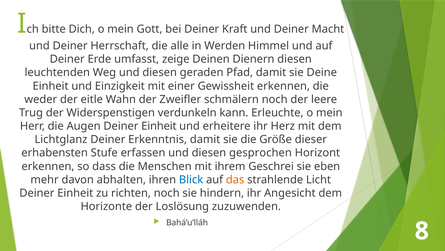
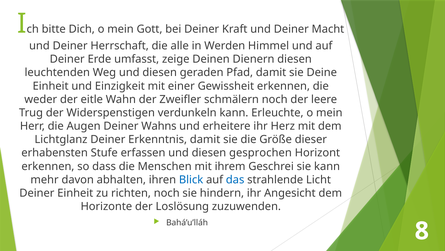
Augen Deiner Einheit: Einheit -> Wahns (159, 126)
sie eben: eben -> kann (327, 166)
das colour: orange -> blue (235, 179)
